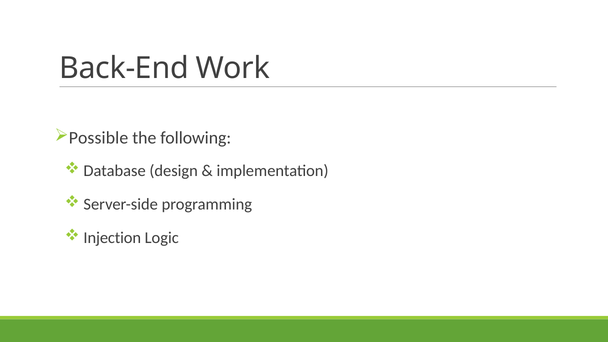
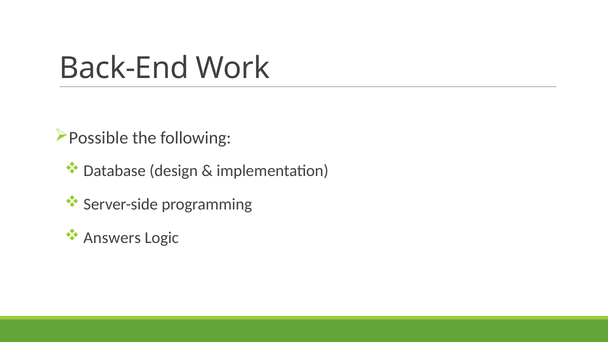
Injection: Injection -> Answers (112, 238)
